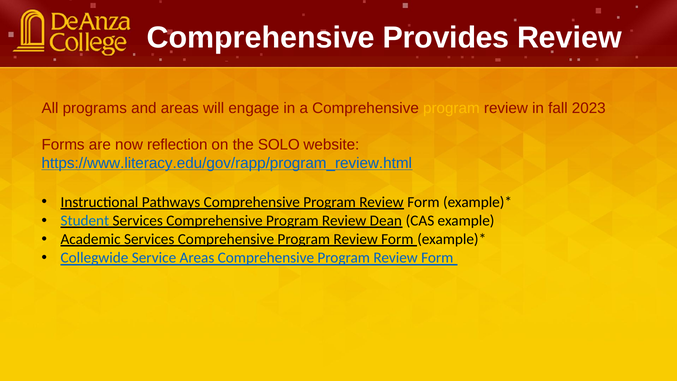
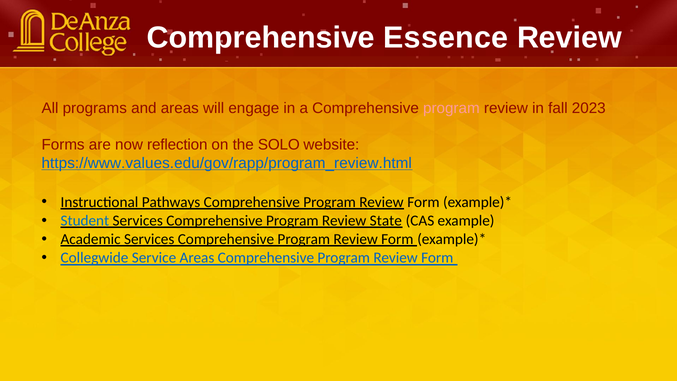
Provides: Provides -> Essence (446, 37)
program colour: yellow -> pink (451, 108)
https://www.literacy.edu/gov/rapp/program_review.html: https://www.literacy.edu/gov/rapp/program_review.html -> https://www.values.edu/gov/rapp/program_review.html (227, 163)
Dean: Dean -> State (386, 221)
